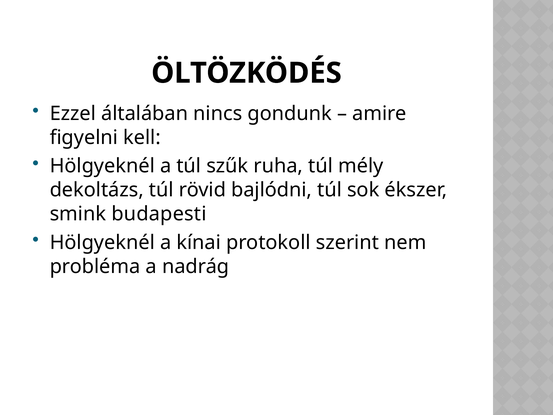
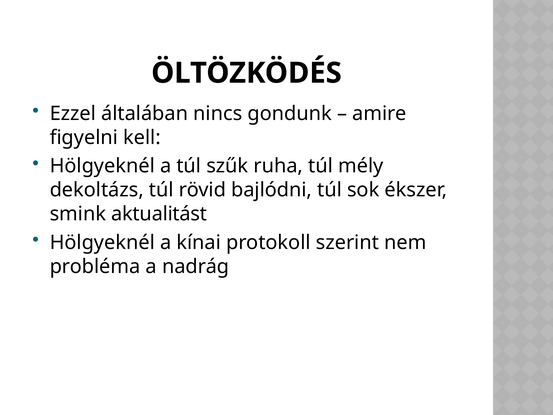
budapesti: budapesti -> aktualitást (159, 214)
